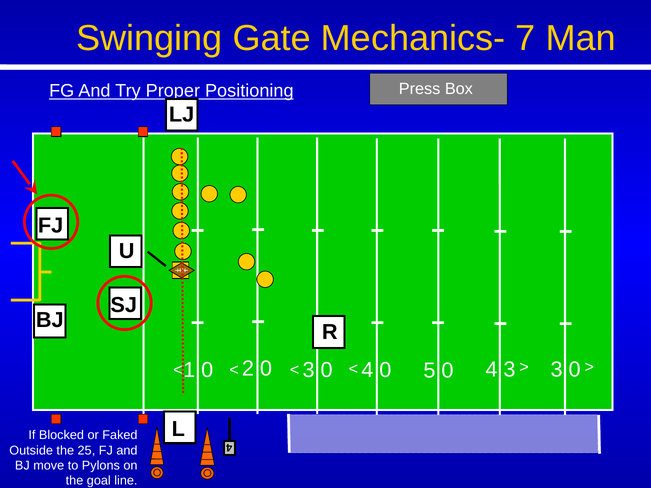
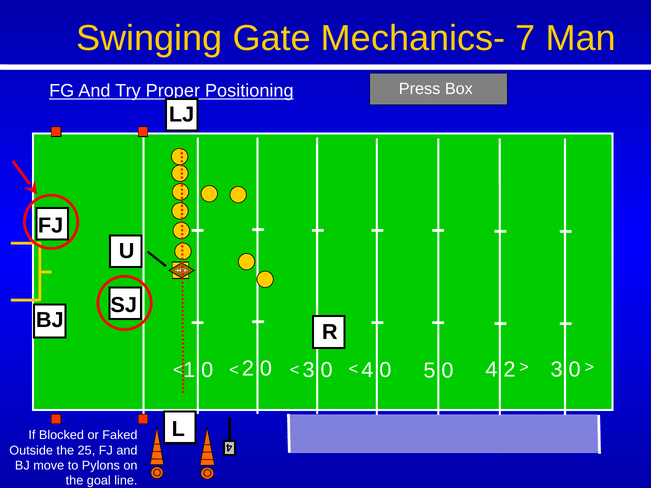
4 3: 3 -> 2 (509, 370)
